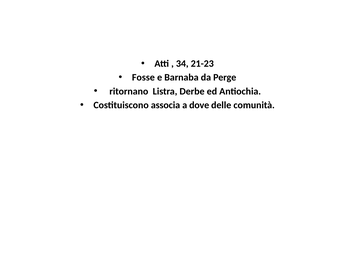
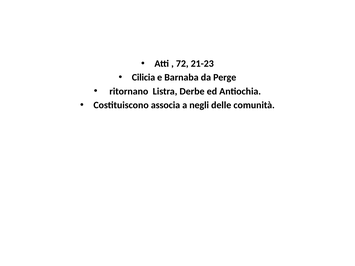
34: 34 -> 72 (182, 64)
Fosse: Fosse -> Cilicia (143, 78)
dove: dove -> negli (199, 105)
